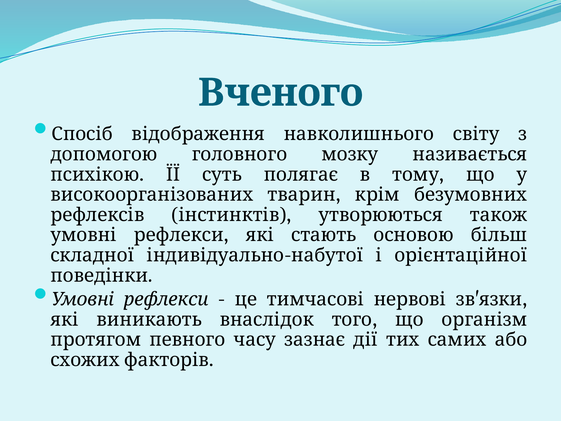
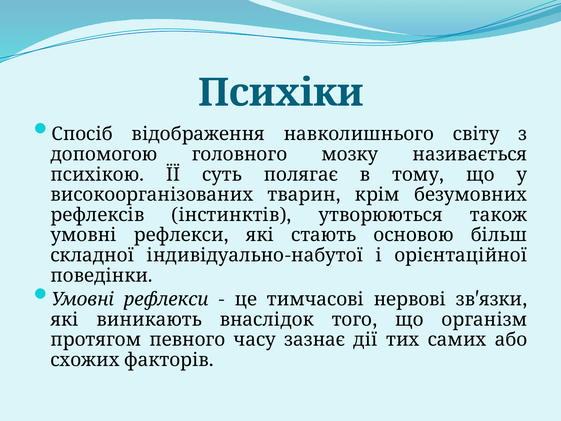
Вченого: Вченого -> Психіки (281, 93)
